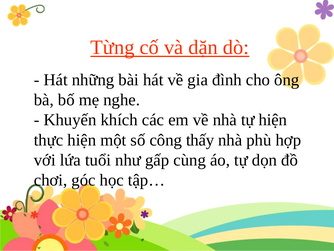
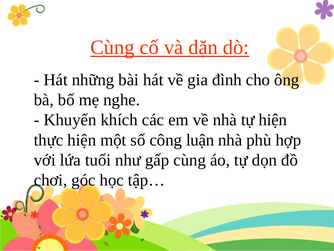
Từng: Từng -> Cùng (112, 47)
thấy: thấy -> luận (200, 140)
